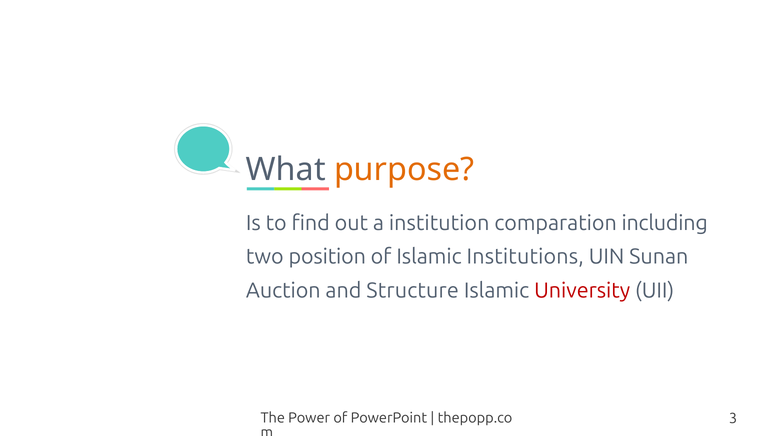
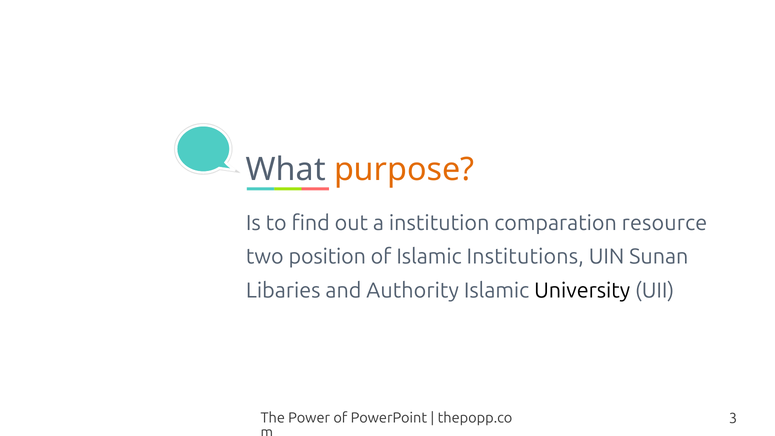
including: including -> resource (664, 223)
Auction: Auction -> Libaries (283, 290)
Structure: Structure -> Authority (413, 290)
University colour: red -> black (582, 290)
